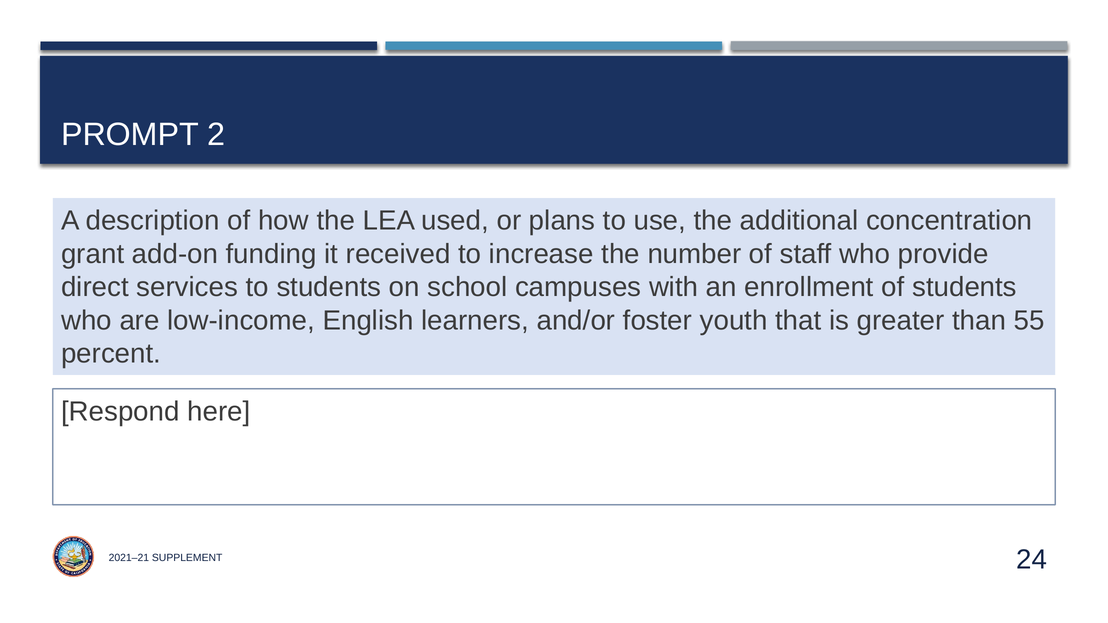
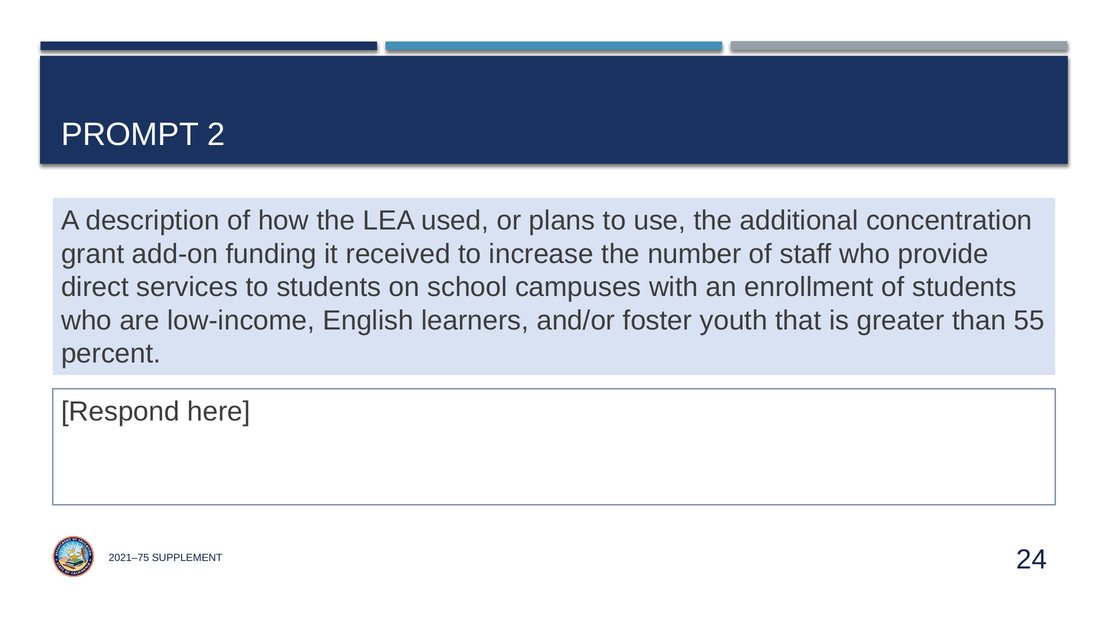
2021–21: 2021–21 -> 2021–75 (129, 558)
